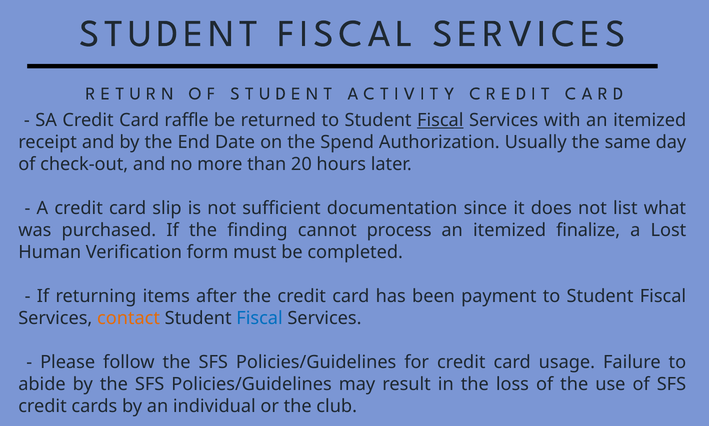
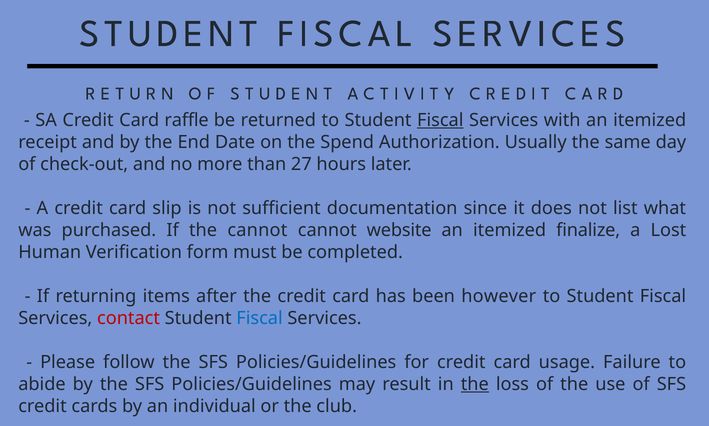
20: 20 -> 27 (301, 164)
the finding: finding -> cannot (257, 230)
process: process -> website (399, 230)
payment: payment -> however (499, 296)
contact colour: orange -> red (129, 318)
the underline: none -> present (475, 384)
